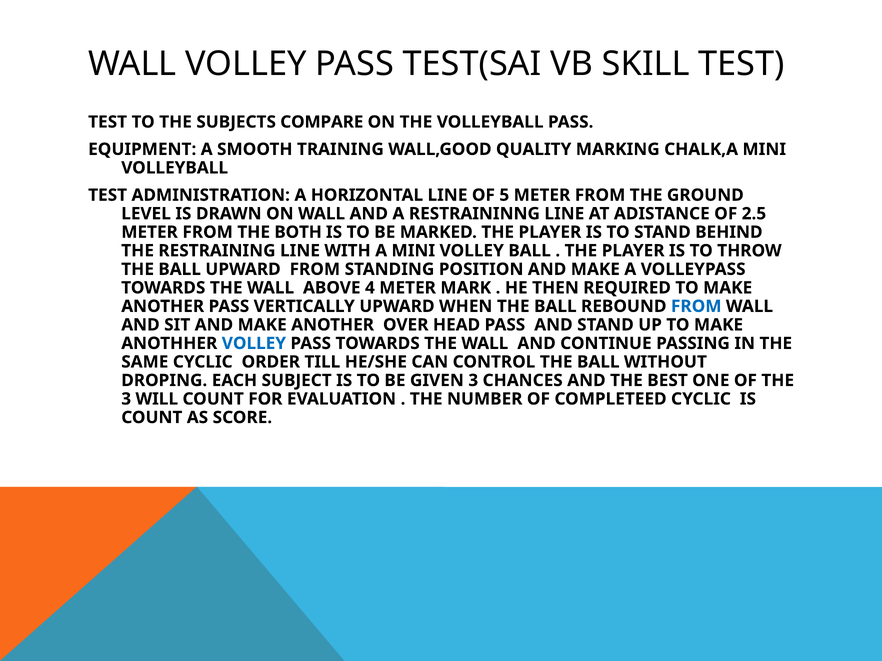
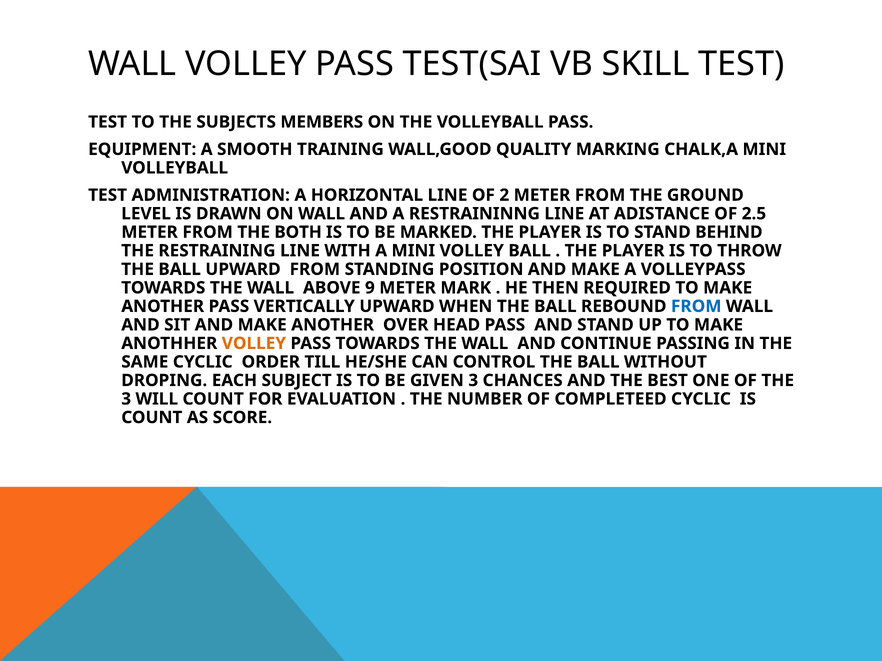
COMPARE: COMPARE -> MEMBERS (322, 122)
5: 5 -> 2 (504, 195)
4: 4 -> 9 (370, 288)
VOLLEY colour: blue -> orange (254, 344)
